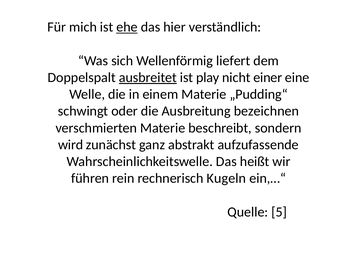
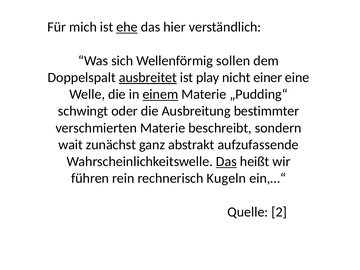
liefert: liefert -> sollen (233, 61)
einem underline: none -> present (160, 94)
bezeichnen: bezeichnen -> bestimmter (266, 111)
wird: wird -> wait (71, 145)
Das underline: none -> present (226, 162)
5: 5 -> 2 (279, 212)
